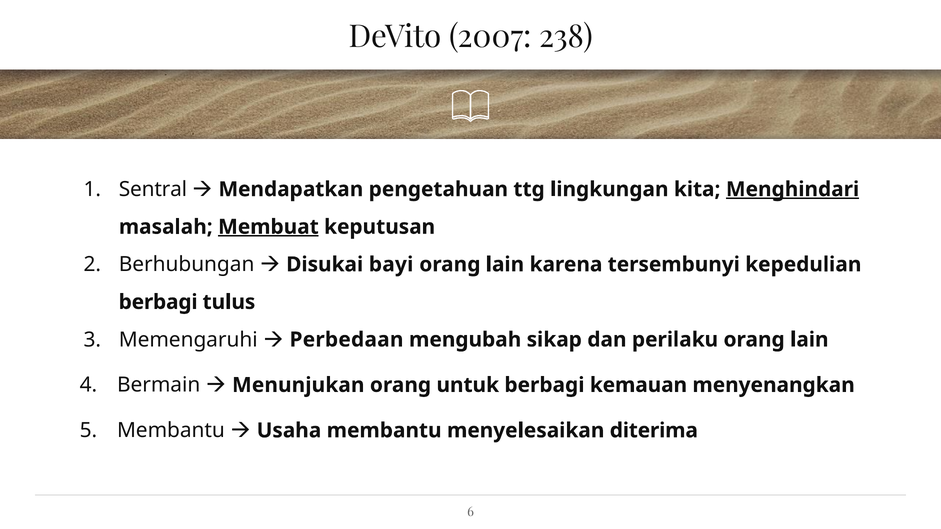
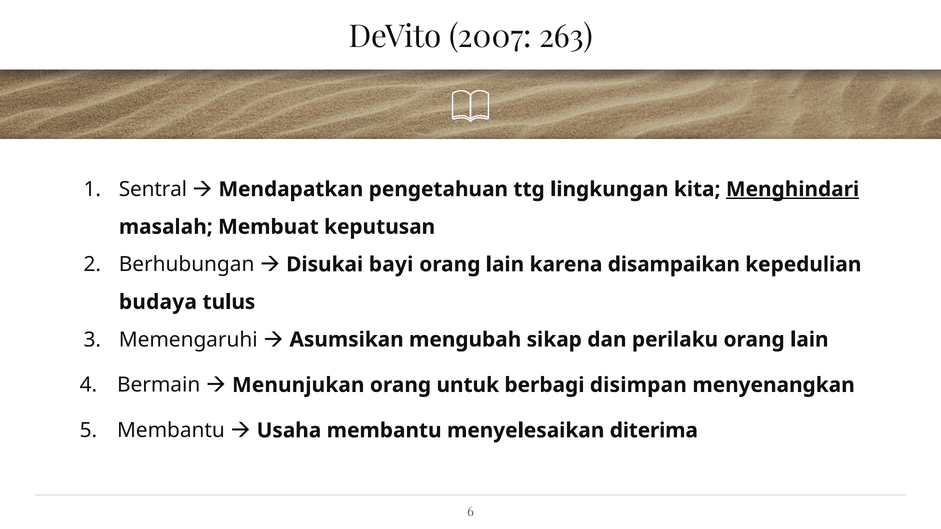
238: 238 -> 263 (566, 37)
Membuat underline: present -> none (268, 227)
tersembunyi: tersembunyi -> disampaikan (674, 265)
berbagi: berbagi -> budaya (158, 302)
Perbedaan: Perbedaan -> Asumsikan (347, 340)
kemauan: kemauan -> disimpan (638, 385)
